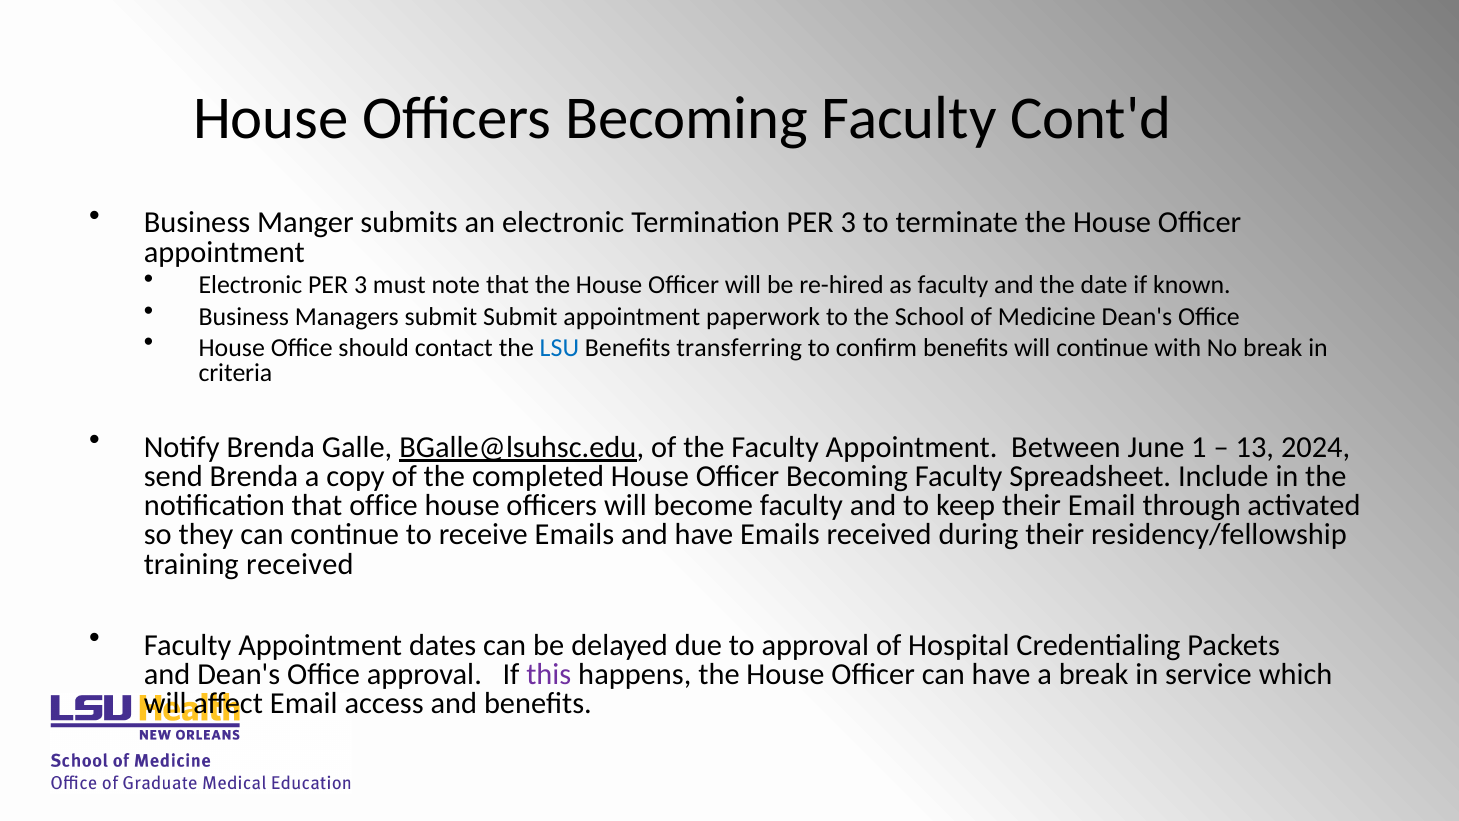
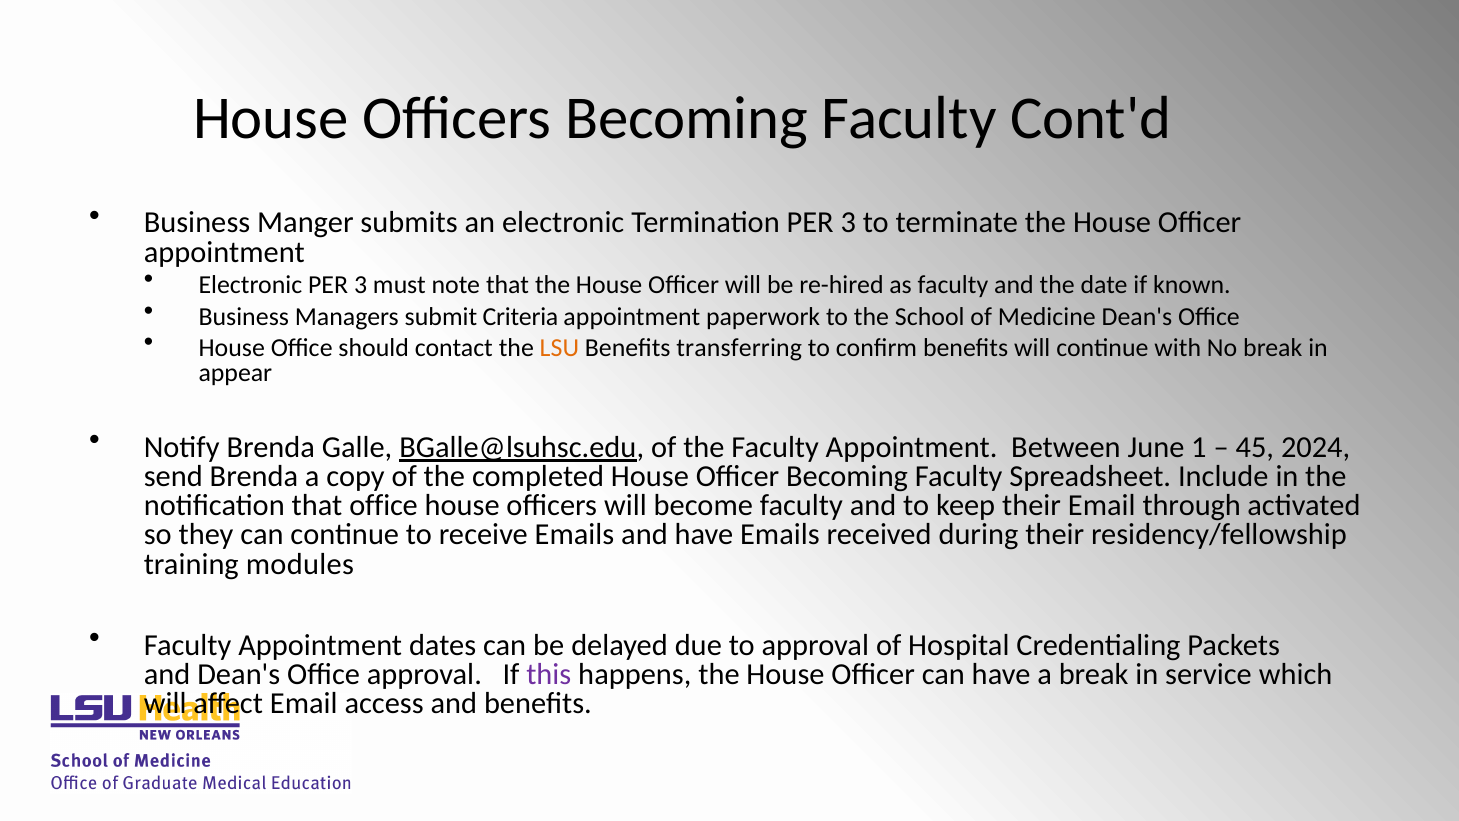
submit Submit: Submit -> Criteria (521, 317)
LSU colour: blue -> orange (559, 348)
criteria: criteria -> appear (235, 373)
13: 13 -> 45 (1255, 447)
training received: received -> modules (300, 564)
